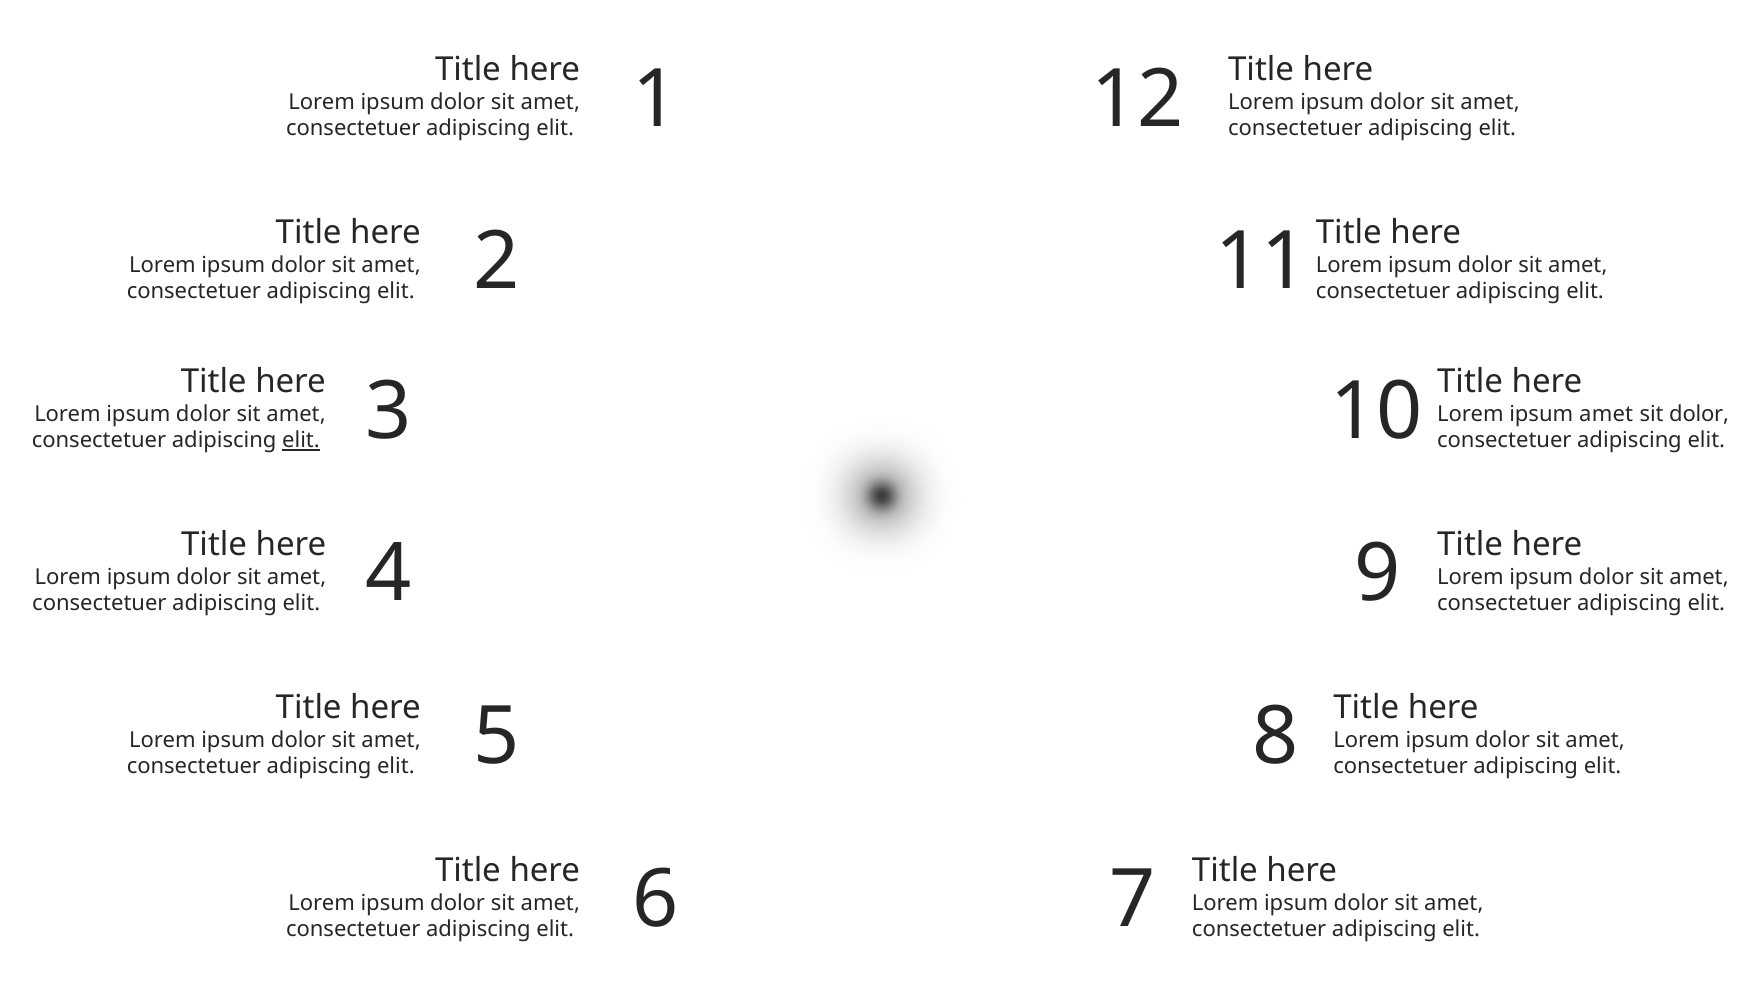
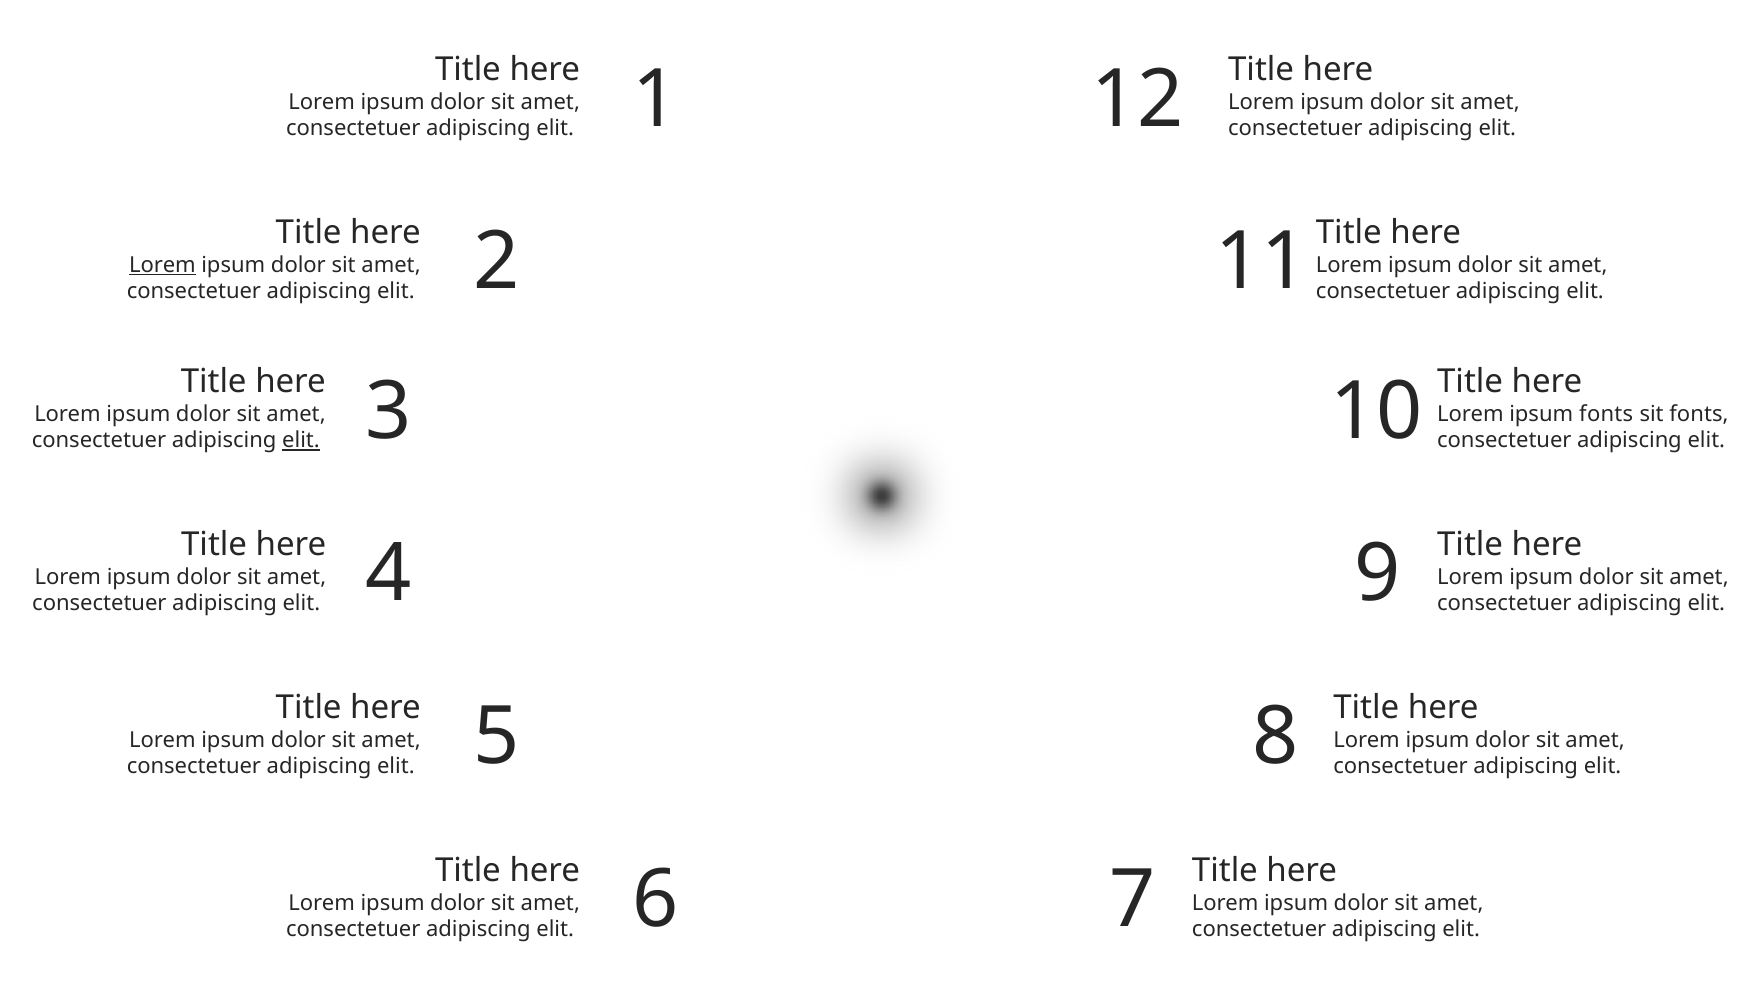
Lorem underline: none -> present (162, 265)
ipsum amet: amet -> fonts (1606, 414)
sit dolor: dolor -> fonts (1699, 414)
